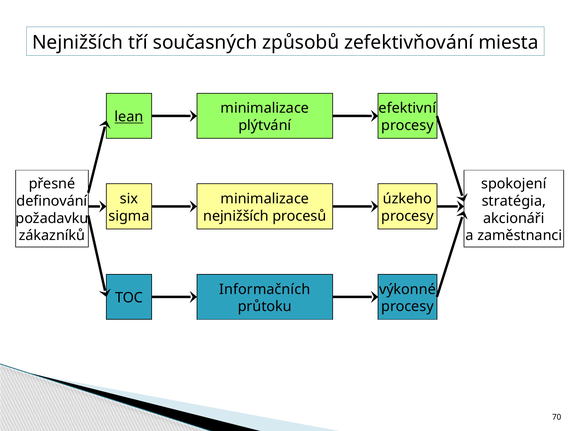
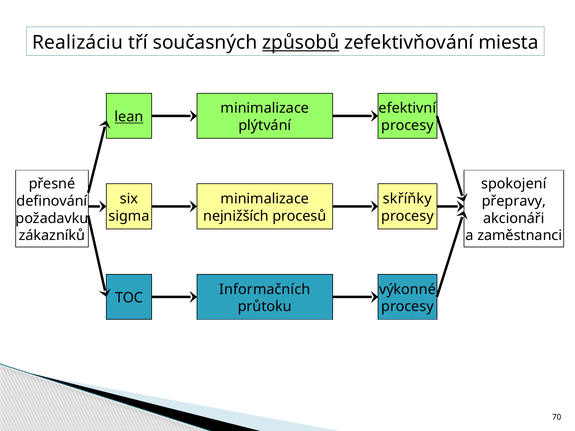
Nejnižších: Nejnižších -> Realizáciu (78, 43)
způsobů underline: none -> present (301, 43)
úzkeho: úzkeho -> skříňky (407, 199)
stratégia: stratégia -> přepravy (514, 201)
